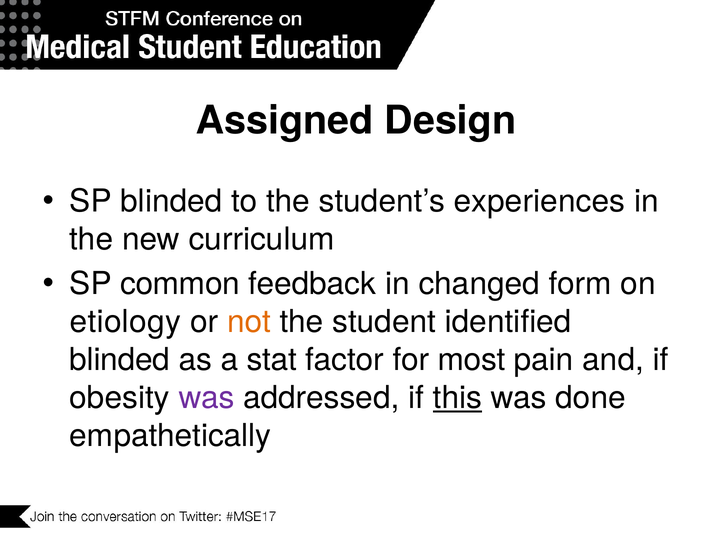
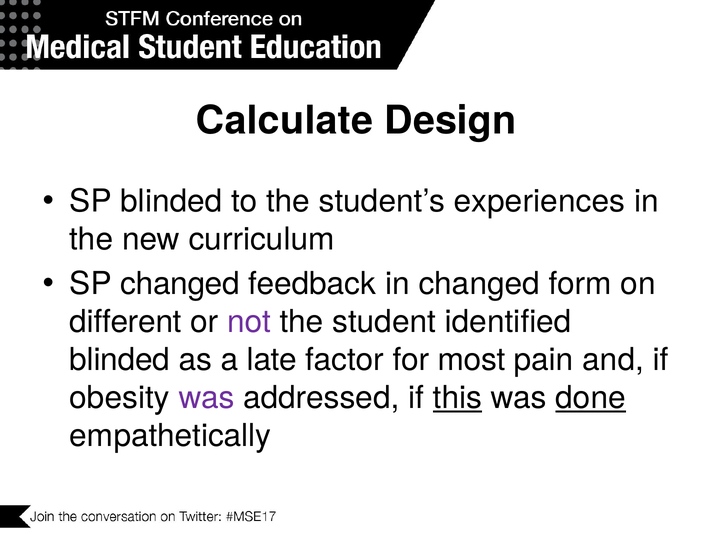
Assigned: Assigned -> Calculate (285, 121)
SP common: common -> changed (180, 284)
etiology: etiology -> different (126, 322)
not colour: orange -> purple (249, 322)
stat: stat -> late (272, 360)
done underline: none -> present (591, 398)
